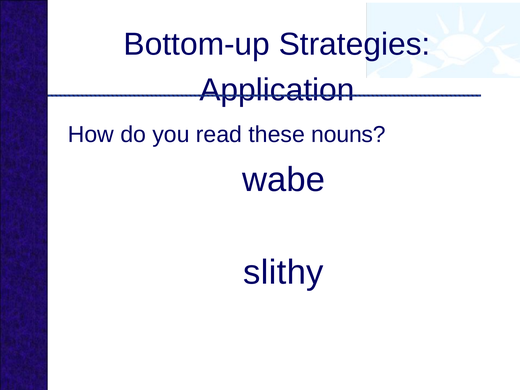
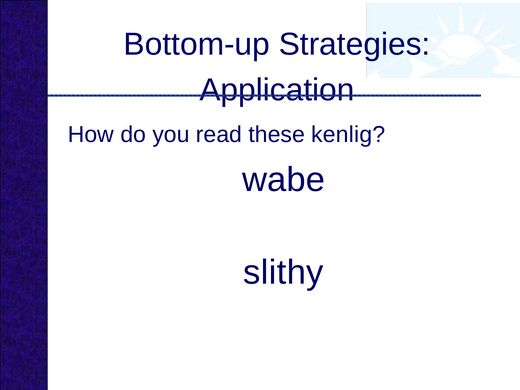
nouns: nouns -> kenlig (348, 135)
